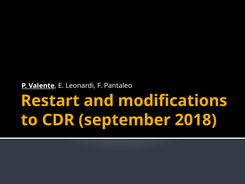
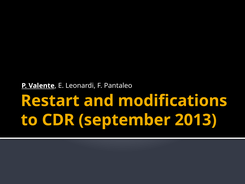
2018: 2018 -> 2013 (196, 120)
